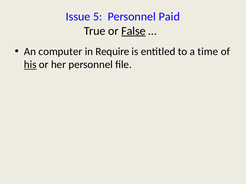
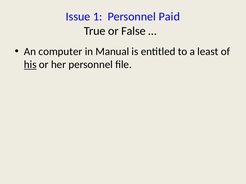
5: 5 -> 1 (98, 17)
False underline: present -> none (133, 31)
Require: Require -> Manual (112, 52)
time: time -> least (208, 52)
